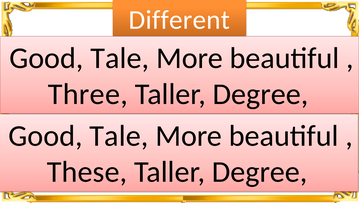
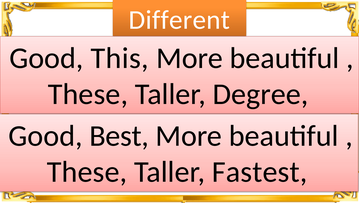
Tale: Tale -> This (120, 58)
Three: Three -> These (88, 94)
Tale: Tale -> Best (119, 136)
Degree: Degree -> Fastest (260, 172)
